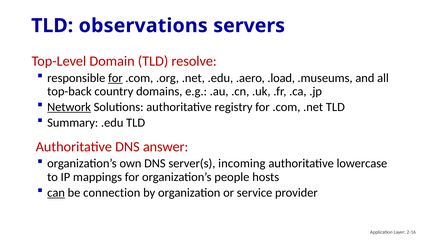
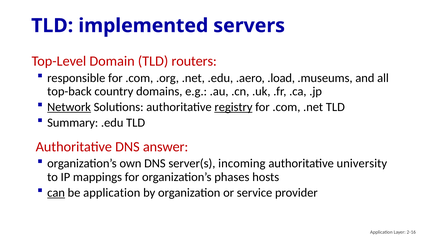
observations: observations -> implemented (143, 26)
resolve: resolve -> routers (194, 61)
for underline: present -> none (115, 78)
registry underline: none -> present (233, 107)
lowercase: lowercase -> university (362, 164)
people: people -> phases (232, 177)
be connection: connection -> application (112, 193)
